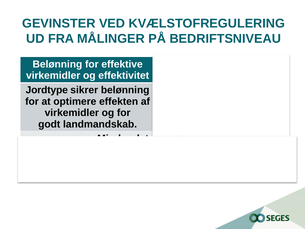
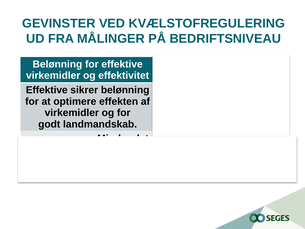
Jordtype: Jordtype -> Effektive (47, 90)
